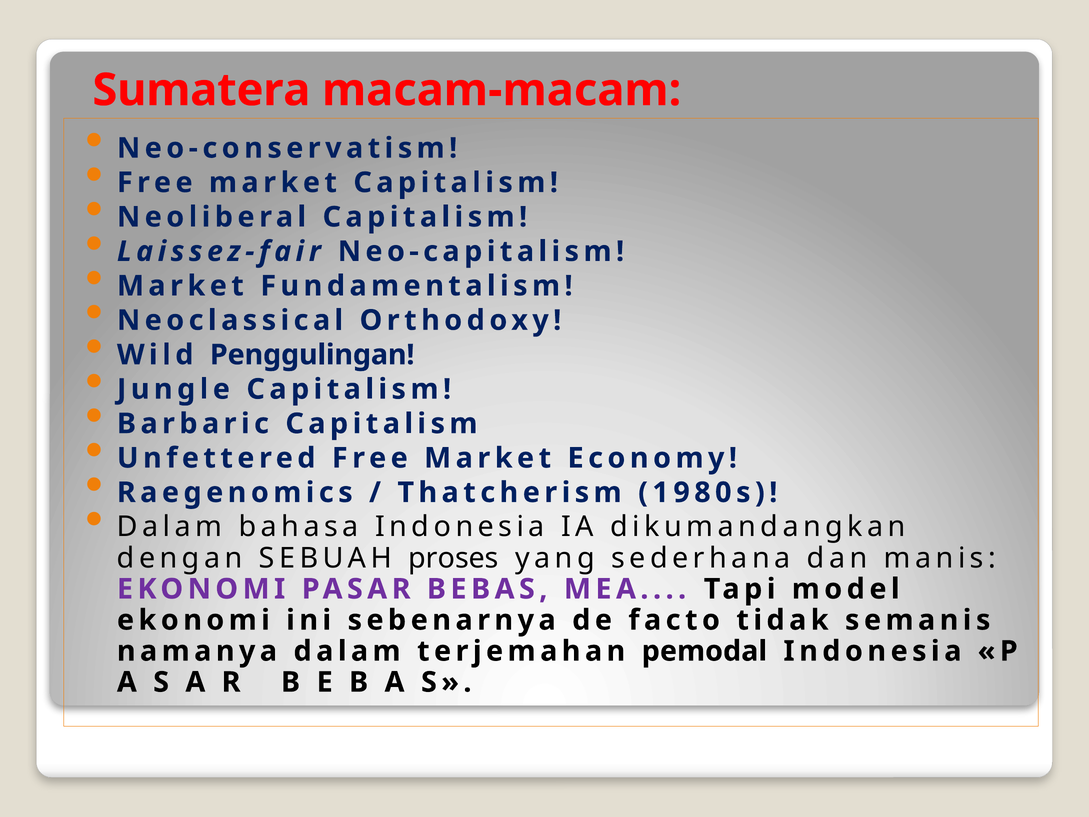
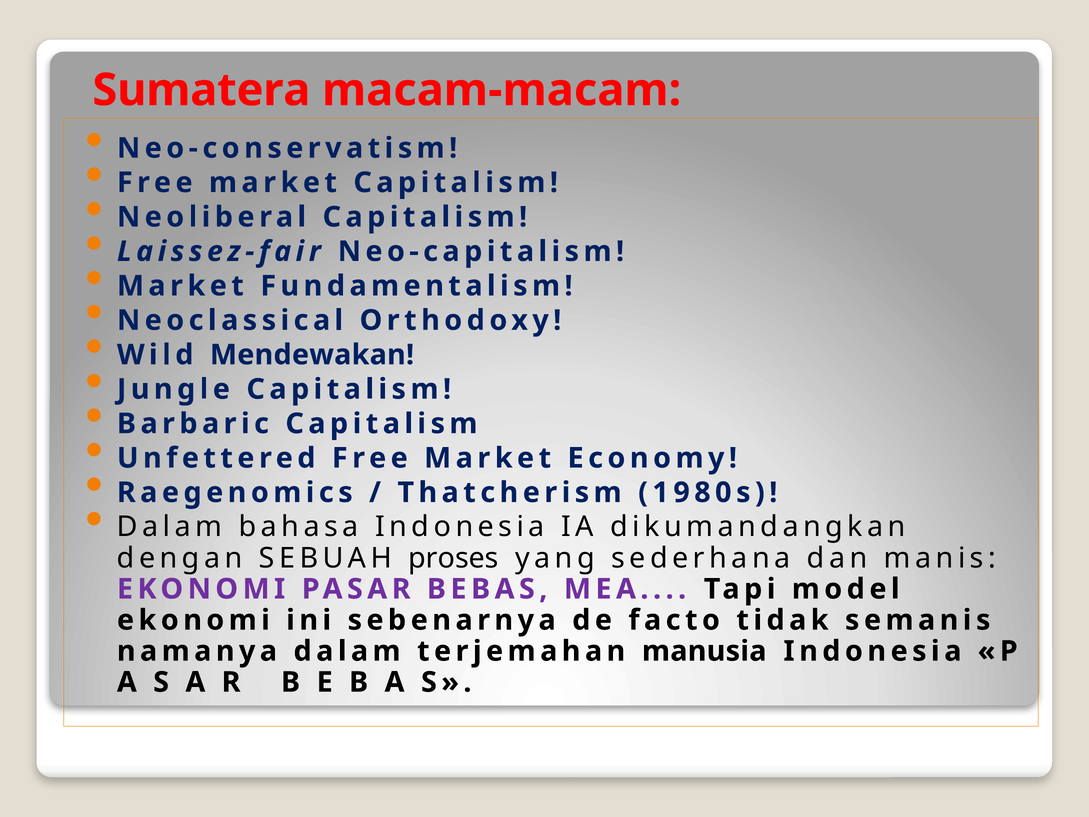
Penggulingan: Penggulingan -> Mendewakan (312, 355)
pemodal: pemodal -> manusia (704, 651)
